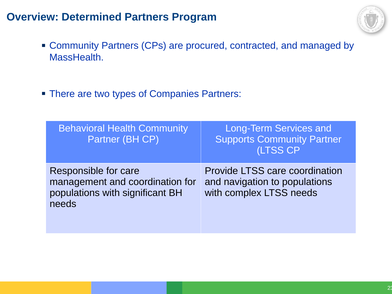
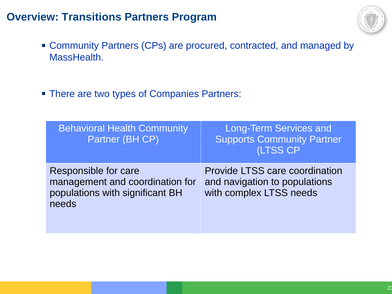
Determined: Determined -> Transitions (92, 17)
